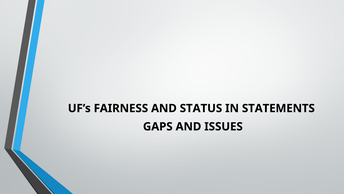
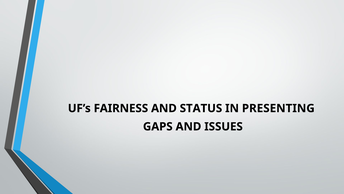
STATEMENTS: STATEMENTS -> PRESENTING (278, 108)
